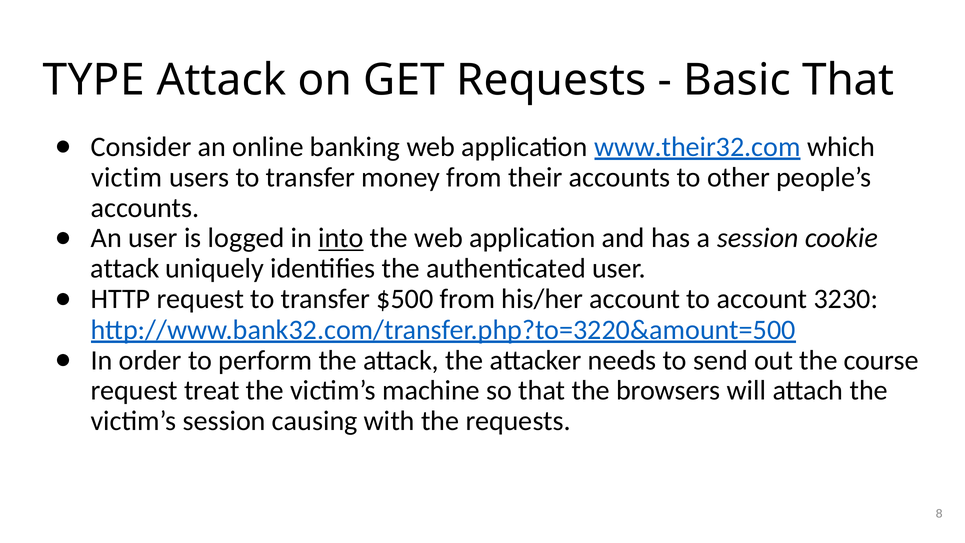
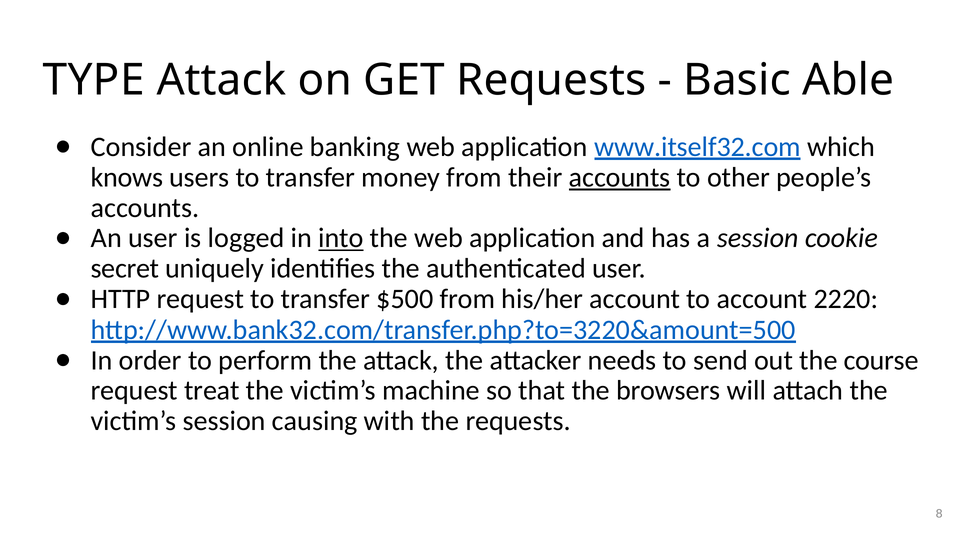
Basic That: That -> Able (848, 80)
www.their32.com: www.their32.com -> www.itself32.com (698, 147)
victim: victim -> knows (127, 177)
accounts underline: none -> present (620, 177)
attack: attack -> secret (125, 268)
3230: 3230 -> 2220 (846, 299)
